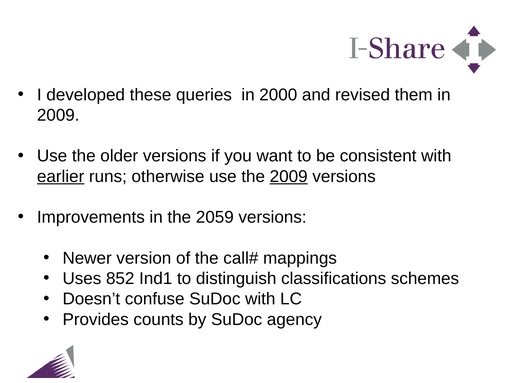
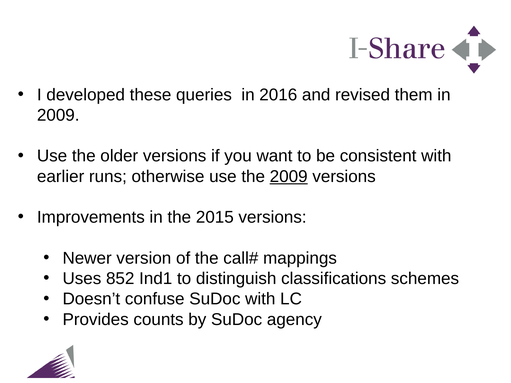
2000: 2000 -> 2016 (278, 95)
earlier underline: present -> none (61, 177)
2059: 2059 -> 2015 (215, 217)
